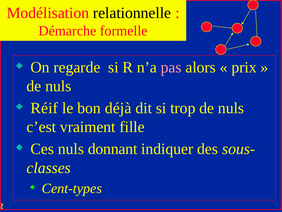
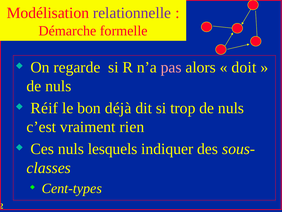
relationnelle colour: black -> purple (132, 13)
prix: prix -> doit (244, 67)
fille: fille -> rien (132, 127)
donnant: donnant -> lesquels (113, 149)
